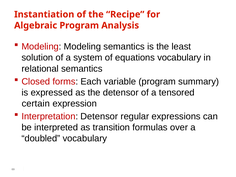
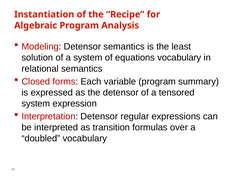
Modeling Modeling: Modeling -> Detensor (82, 47)
certain: certain -> system (36, 104)
